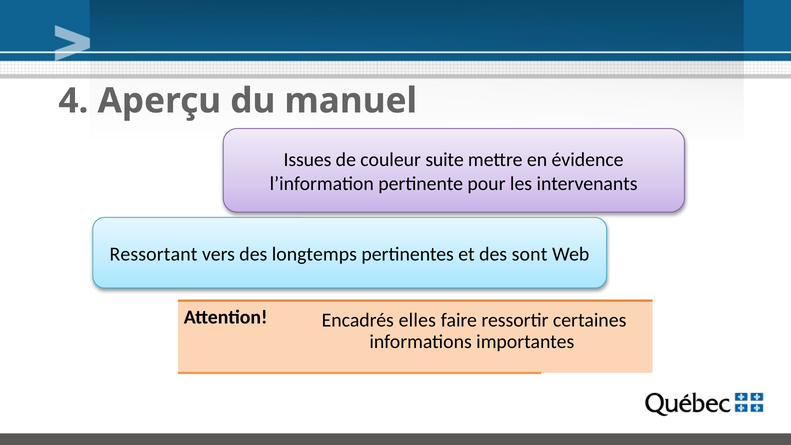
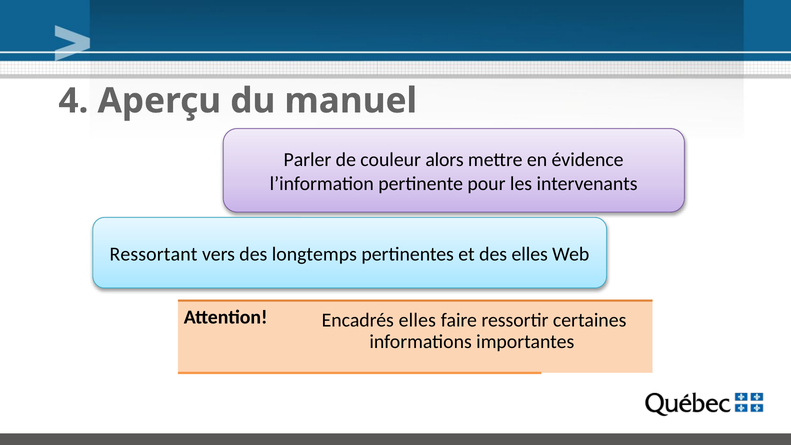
Issues: Issues -> Parler (307, 160)
suite: suite -> alors (445, 160)
des sont: sont -> elles (530, 254)
